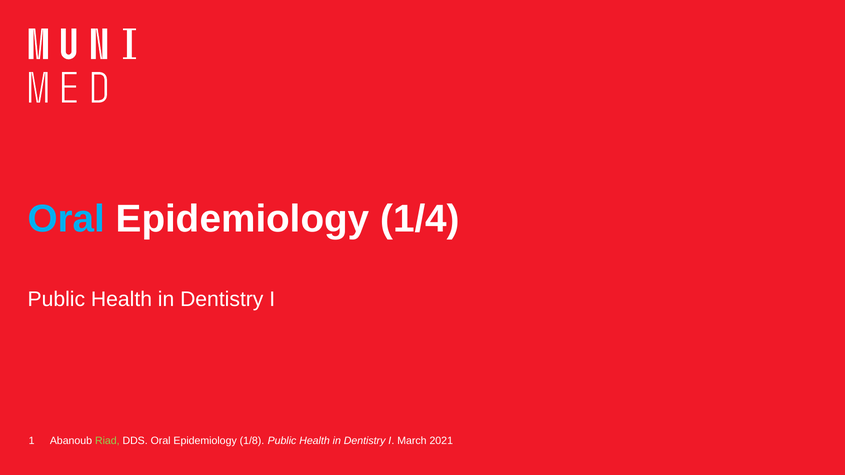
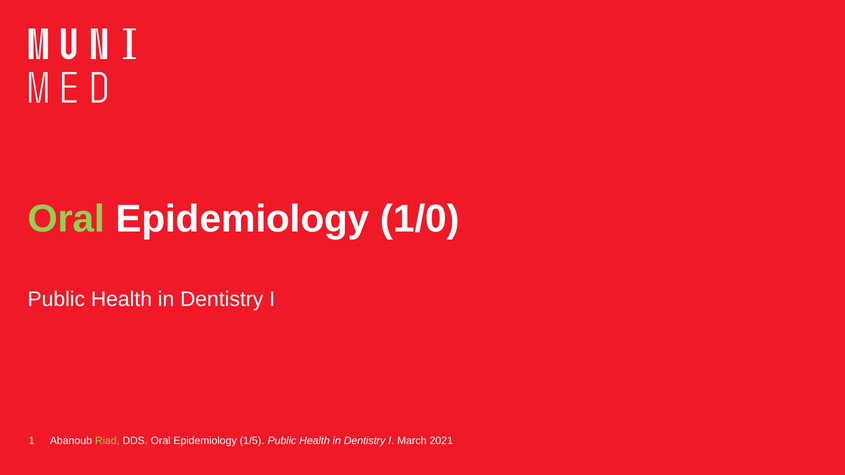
Oral colour: light blue -> light green (66, 219)
1/4: 1/4 -> 1/0 (420, 219)
1/8: 1/8 -> 1/5 (252, 441)
